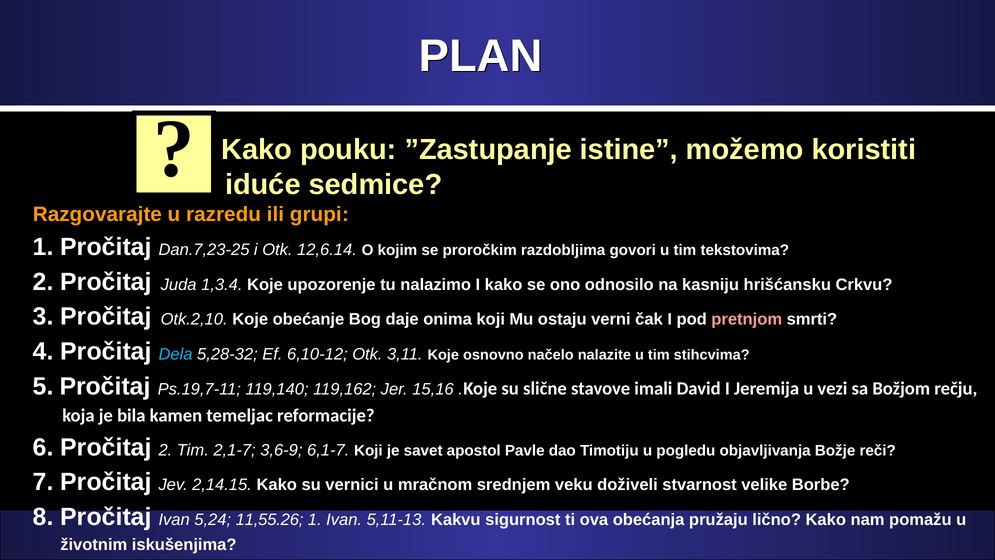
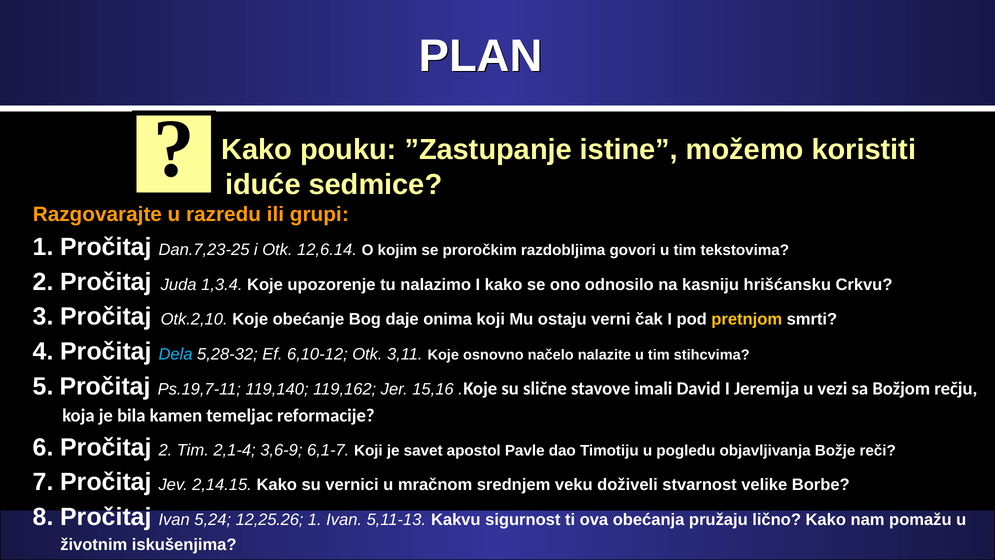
pretnjom colour: pink -> yellow (747, 319)
2,1-7: 2,1-7 -> 2,1-4 (235, 450)
11,55.26: 11,55.26 -> 12,25.26 (270, 519)
